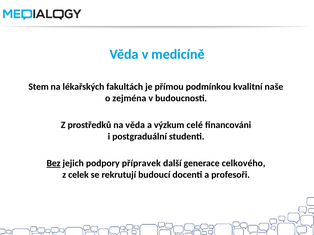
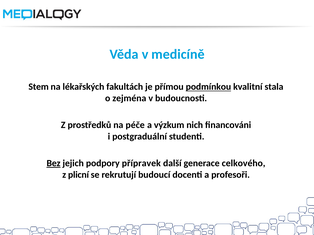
podmínkou underline: none -> present (208, 87)
naše: naše -> stala (274, 87)
na věda: věda -> péče (135, 125)
celé: celé -> nich (195, 125)
celek: celek -> plicní (78, 175)
